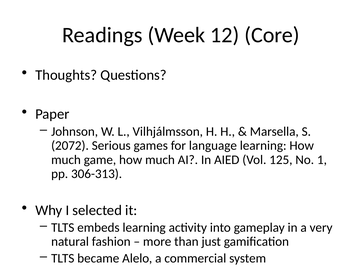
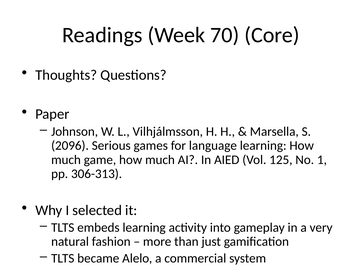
12: 12 -> 70 (225, 35)
2072: 2072 -> 2096 (70, 145)
